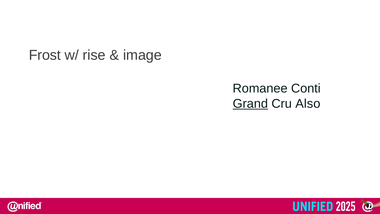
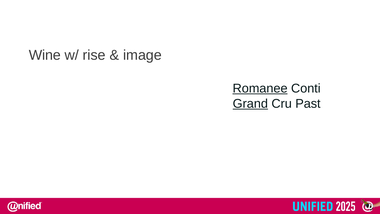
Frost: Frost -> Wine (45, 55)
Romanee underline: none -> present (260, 88)
Also: Also -> Past (308, 103)
